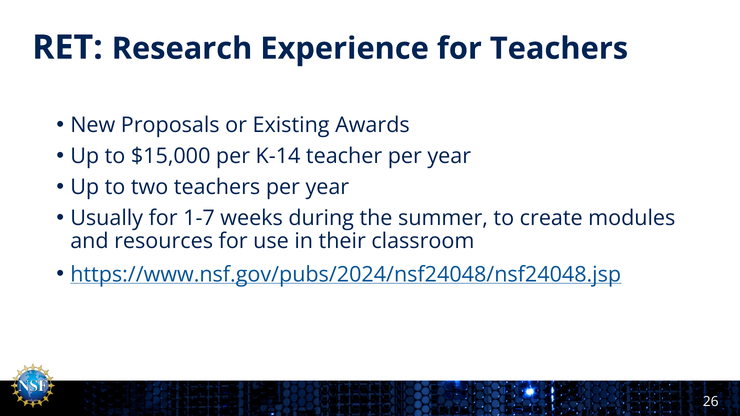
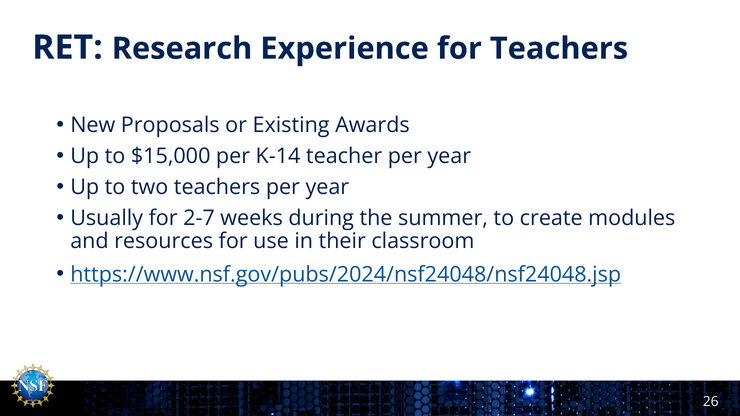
1-7: 1-7 -> 2-7 (199, 218)
